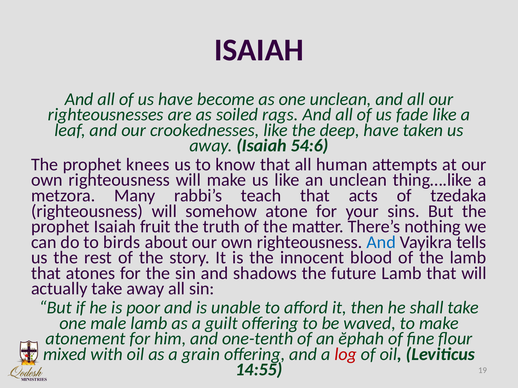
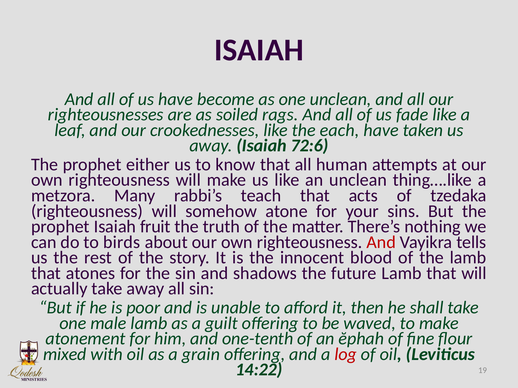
deep: deep -> each (340, 130)
54:6: 54:6 -> 72:6 (310, 146)
knees: knees -> either (148, 165)
And colour: blue -> red (381, 242)
14:55: 14:55 -> 14:22 (259, 370)
